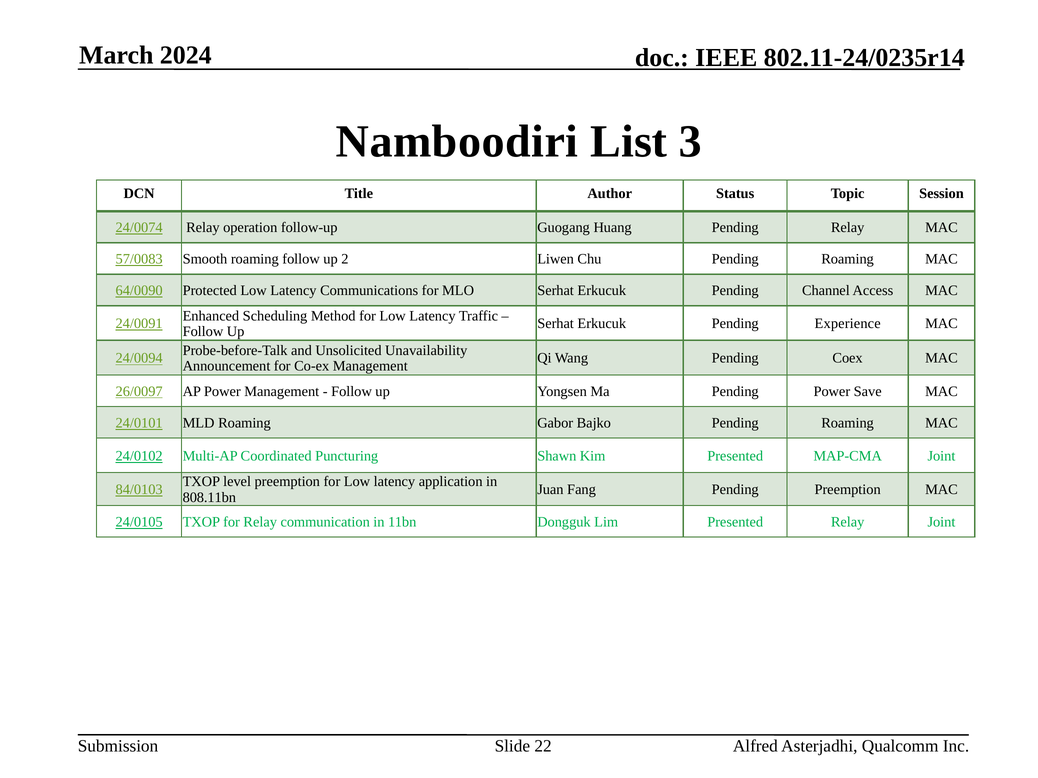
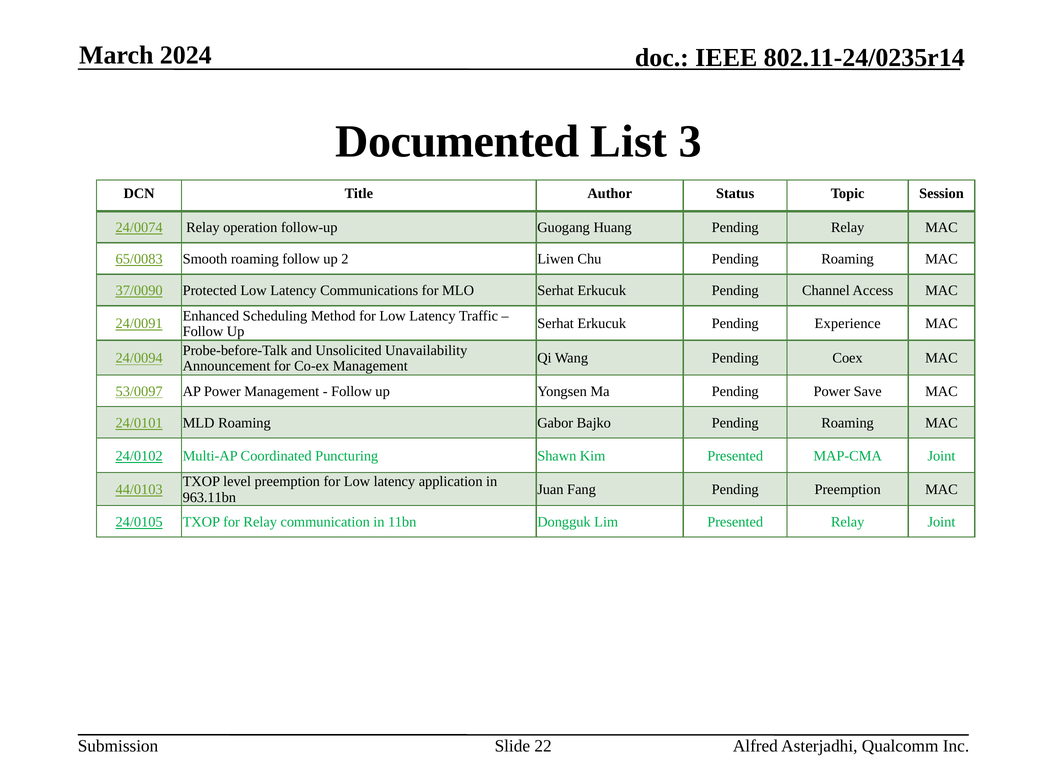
Namboodiri: Namboodiri -> Documented (457, 141)
57/0083: 57/0083 -> 65/0083 (139, 259)
64/0090: 64/0090 -> 37/0090 (139, 291)
26/0097: 26/0097 -> 53/0097 (139, 392)
84/0103: 84/0103 -> 44/0103 (139, 490)
808.11bn: 808.11bn -> 963.11bn (209, 498)
